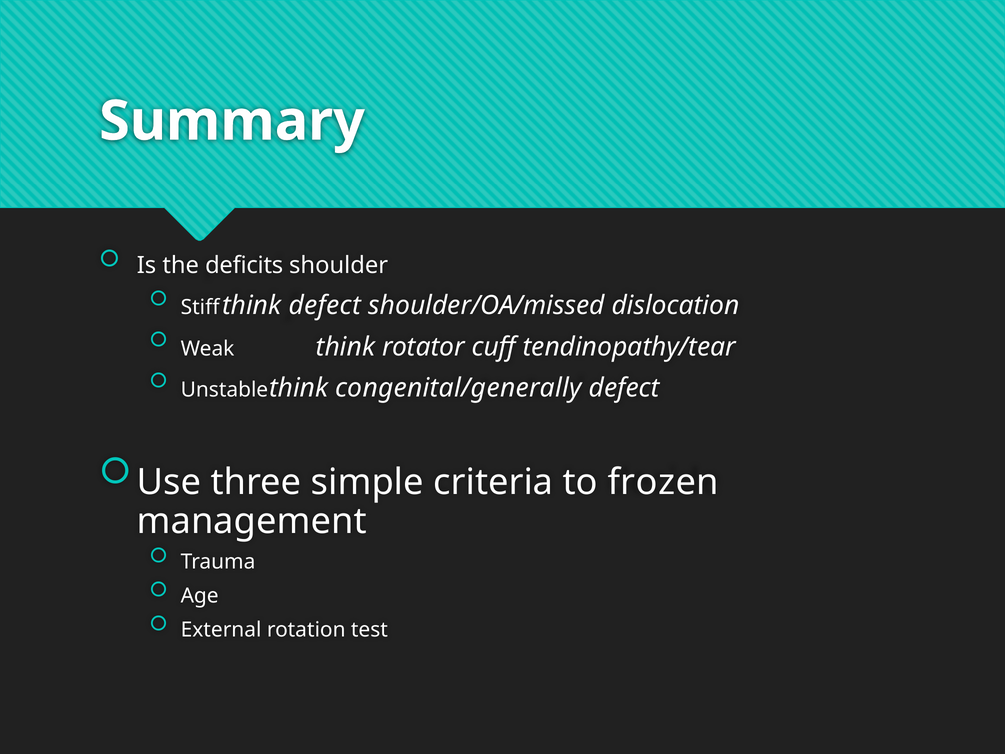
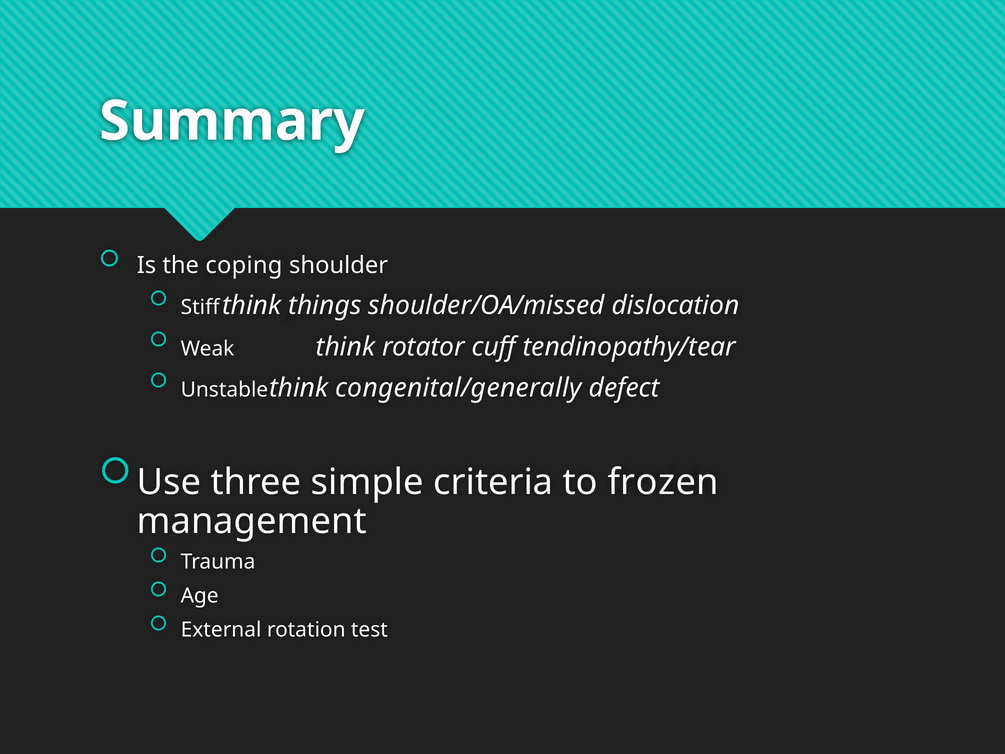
deficits: deficits -> coping (244, 266)
think defect: defect -> things (325, 306)
